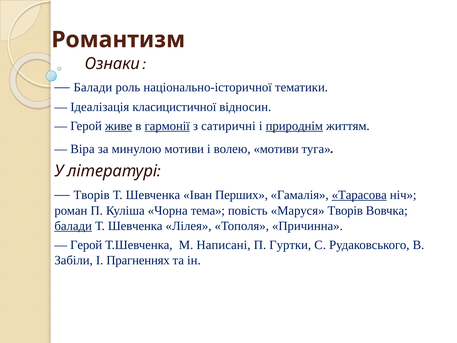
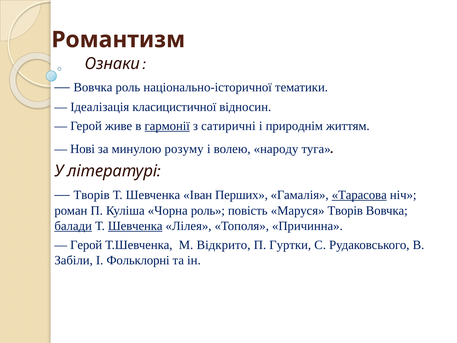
Балади: Балади -> Вовчка (93, 87)
живе underline: present -> none (119, 126)
природнім underline: present -> none (294, 126)
Віра: Віра -> Нові (83, 149)
минулою мотиви: мотиви -> розуму (184, 149)
волею мотиви: мотиви -> народу (276, 149)
Чорна тема: тема -> роль (208, 210)
Шевченка underline: none -> present (135, 226)
Написані: Написані -> Відкрито (224, 245)
Прагненнях: Прагненнях -> Фольклорні (138, 260)
